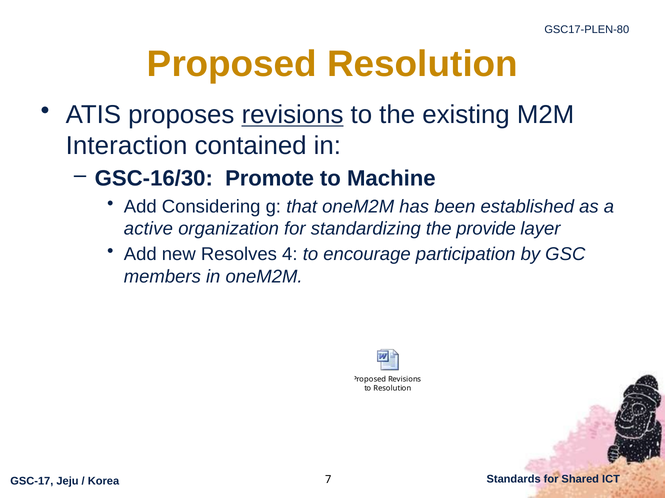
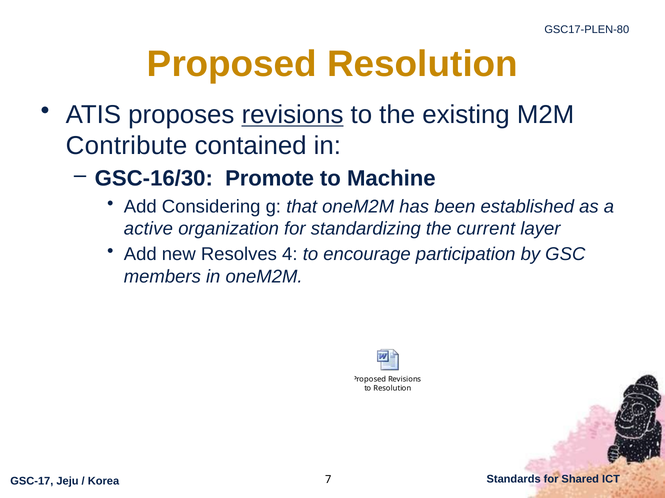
Interaction: Interaction -> Contribute (127, 146)
provide: provide -> current (486, 229)
